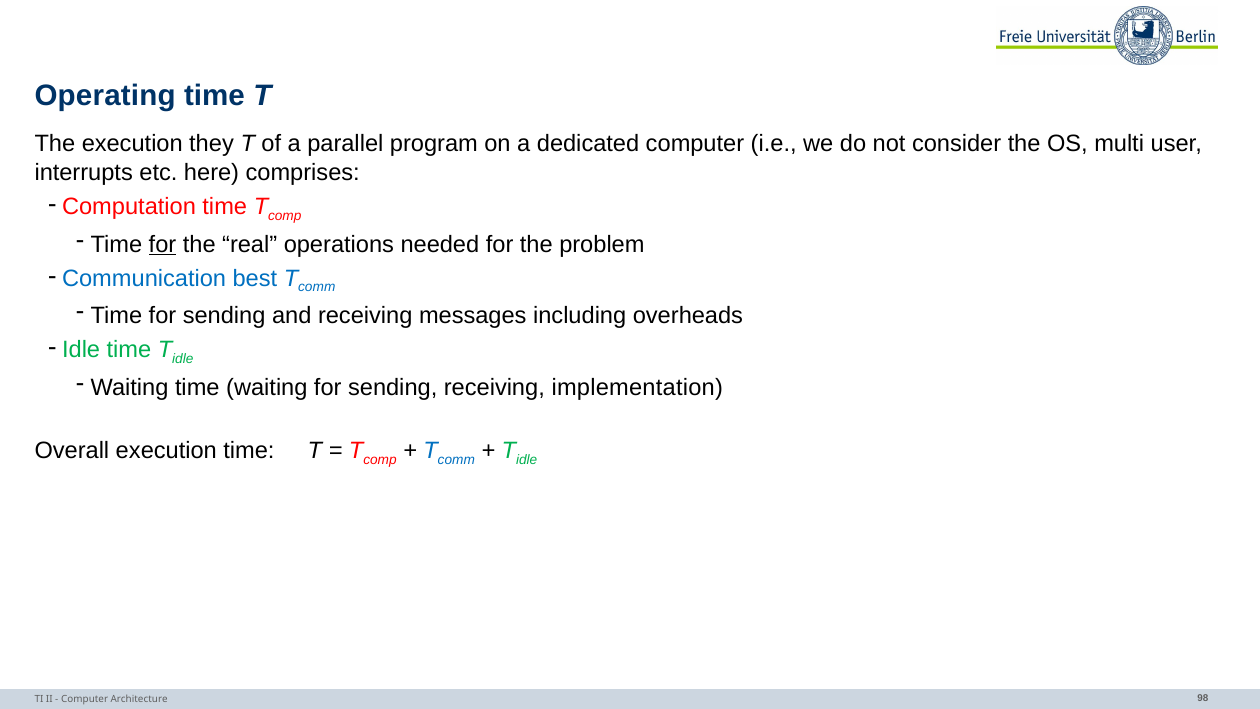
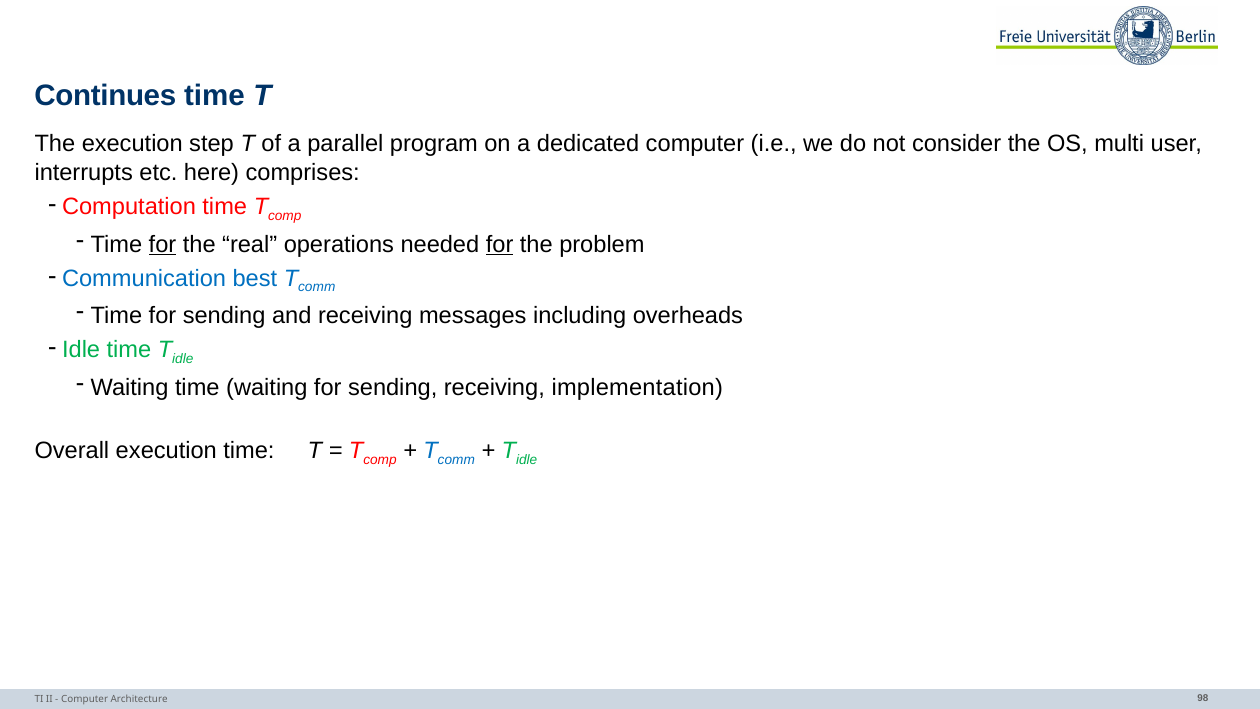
Operating: Operating -> Continues (105, 95)
they: they -> step (212, 144)
for underline: none -> present (500, 244)
